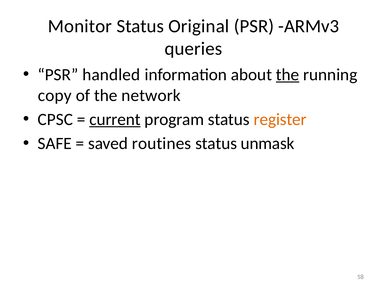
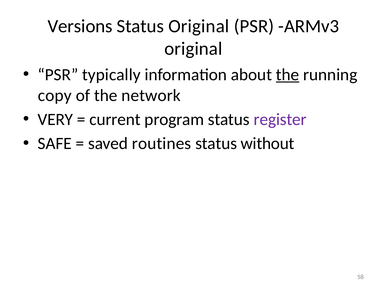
Monitor: Monitor -> Versions (80, 26)
queries: queries -> original (193, 49)
handled: handled -> typically (111, 75)
CPSC: CPSC -> VERY (55, 120)
current underline: present -> none (115, 120)
register colour: orange -> purple (280, 120)
unmask: unmask -> without (268, 144)
